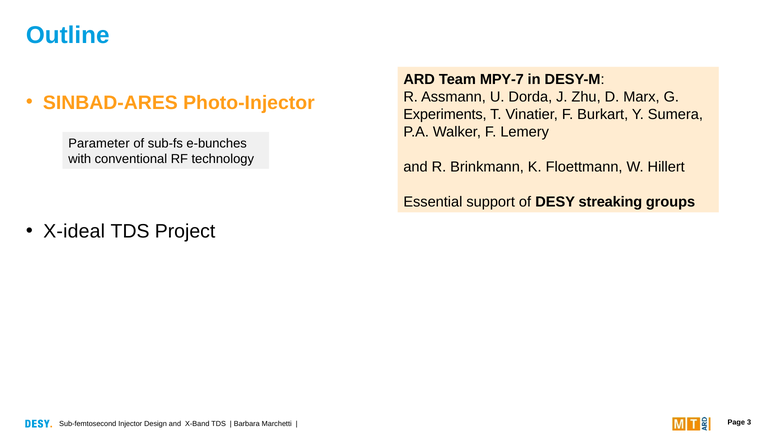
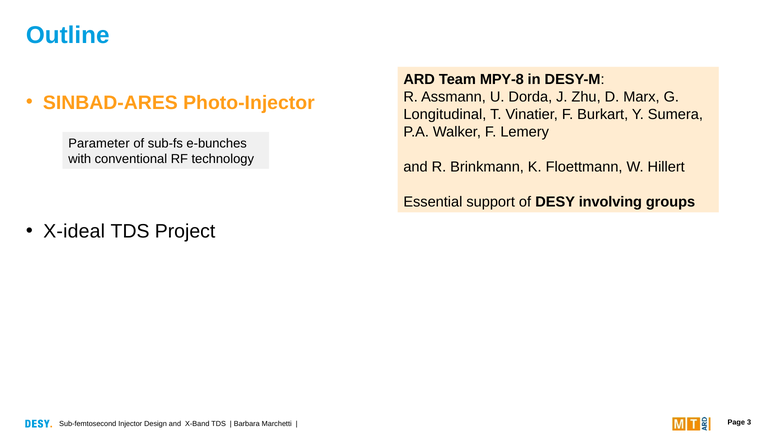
MPY-7: MPY-7 -> MPY-8 (502, 79)
Experiments: Experiments -> Longitudinal (445, 114)
streaking: streaking -> involving (610, 202)
